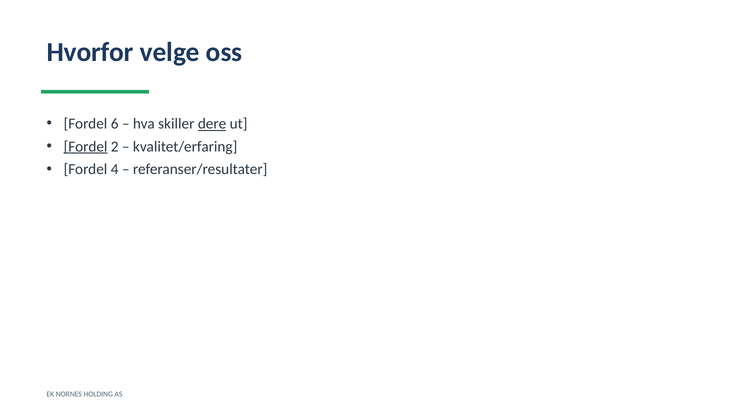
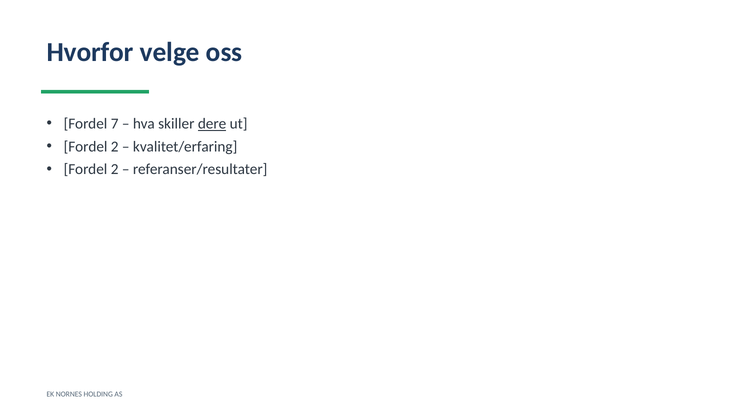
6: 6 -> 7 (115, 124)
Fordel underline: present -> none (86, 147)
4: 4 -> 2 (115, 170)
